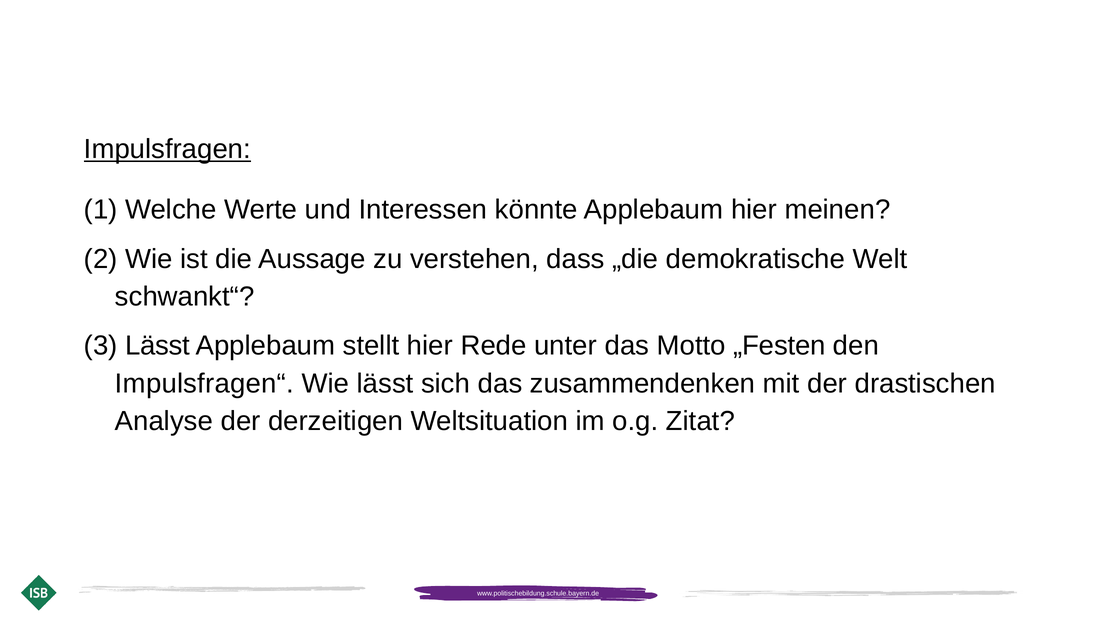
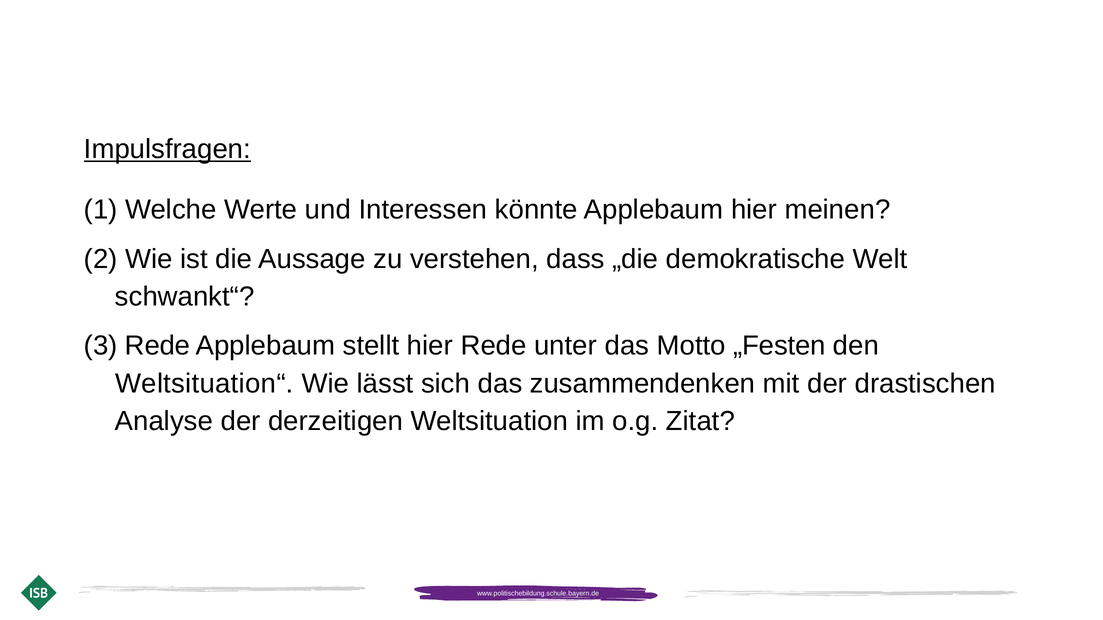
Lässt: Lässt -> Rede (157, 346)
Impulsfragen“: Impulsfragen“ -> Weltsituation“ (204, 384)
